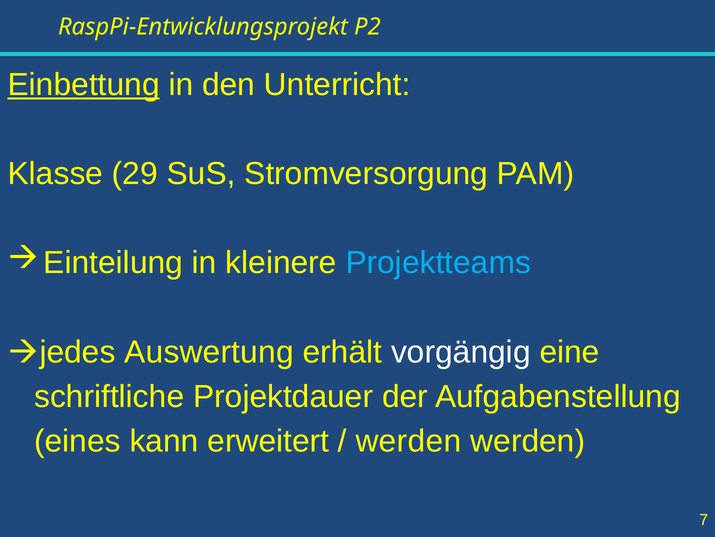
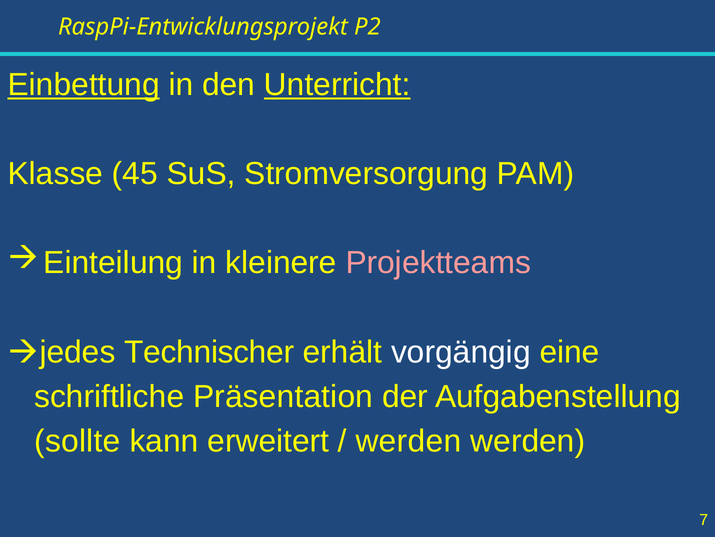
Unterricht underline: none -> present (337, 85)
29: 29 -> 45 (135, 174)
Projektteams colour: light blue -> pink (438, 263)
Auswertung: Auswertung -> Technischer (209, 352)
Projektdauer: Projektdauer -> Präsentation (283, 396)
eines: eines -> sollte (77, 441)
